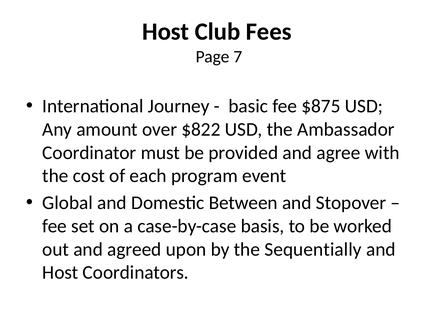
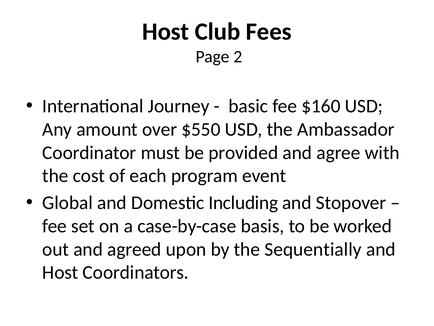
7: 7 -> 2 (238, 57)
$875: $875 -> $160 (321, 106)
$822: $822 -> $550 (201, 129)
Between: Between -> Including (243, 203)
